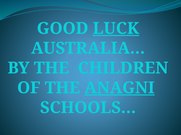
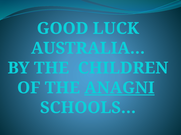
LUCK underline: present -> none (116, 29)
